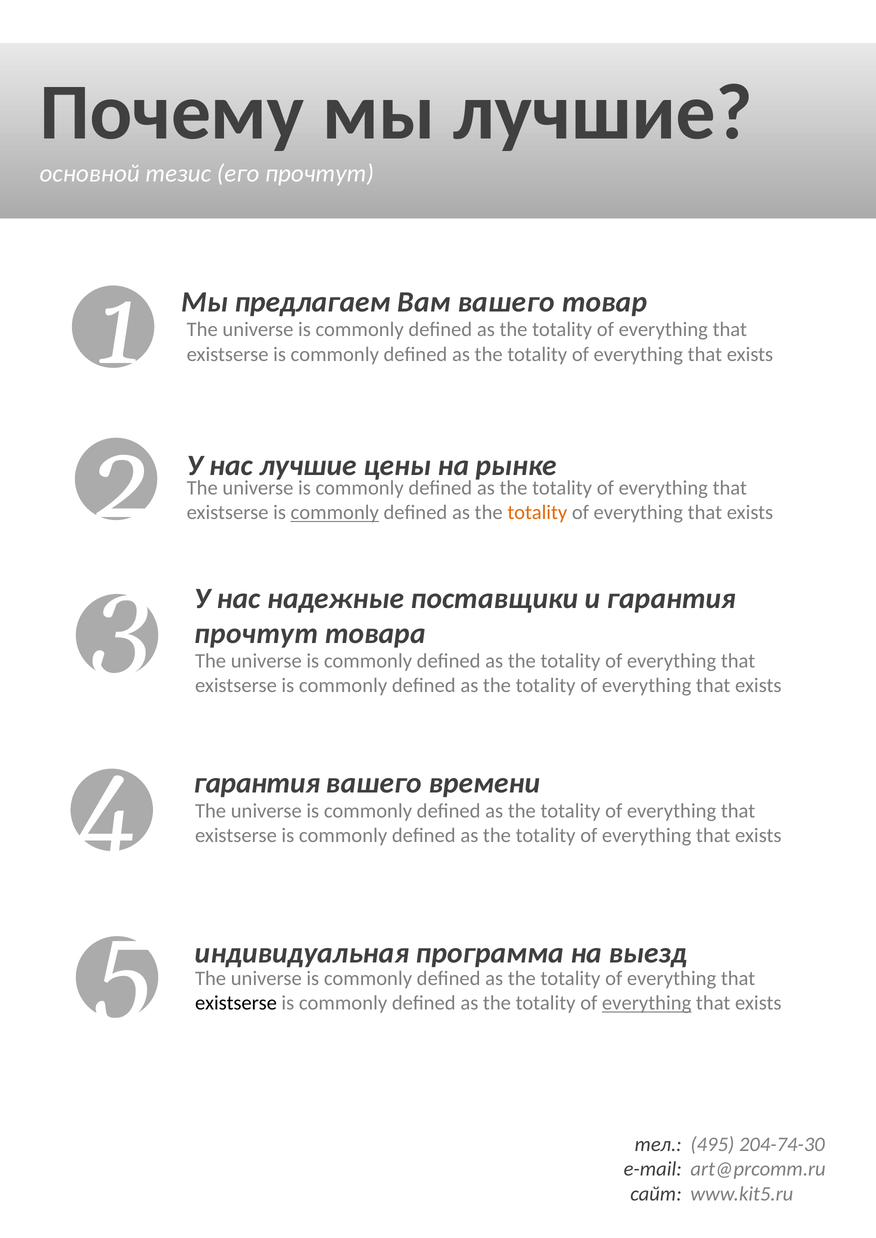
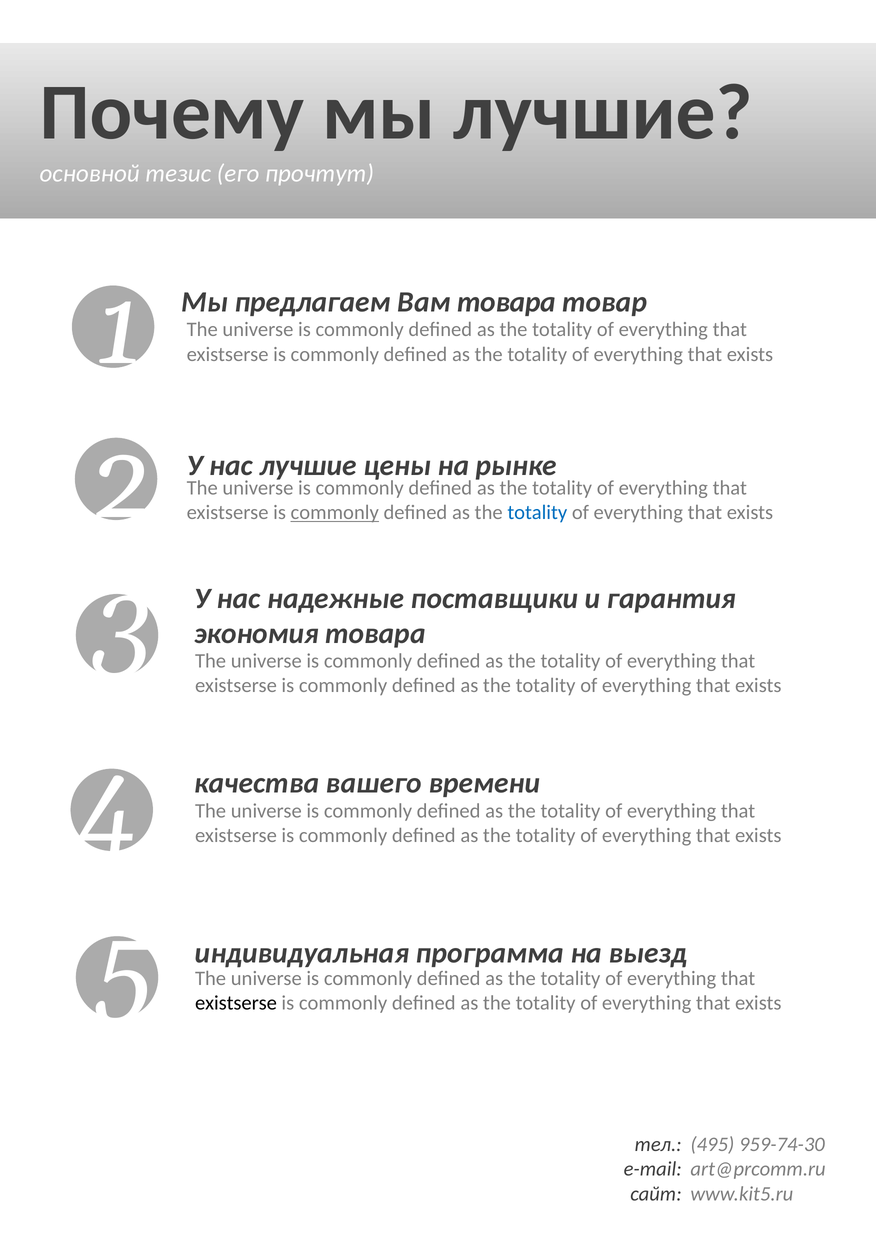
Вам вашего: вашего -> товара (506, 302)
totality colour: orange -> blue (537, 513)
прочтут: прочтут -> экономия (256, 634)
гарантия: гарантия -> качества (257, 783)
everything underline: present -> none (647, 1004)
204-74-30: 204-74-30 -> 959-74-30 (782, 1145)
